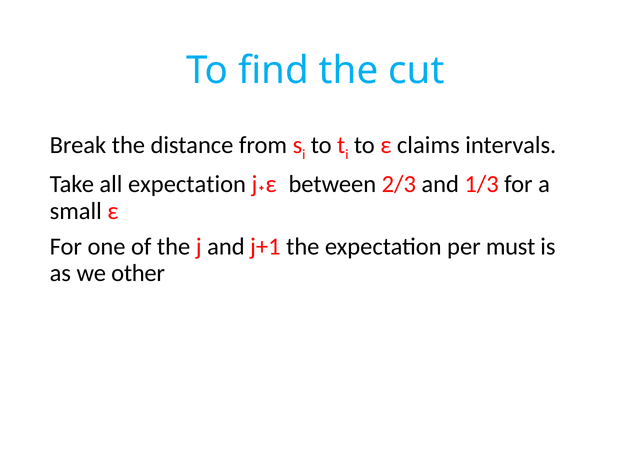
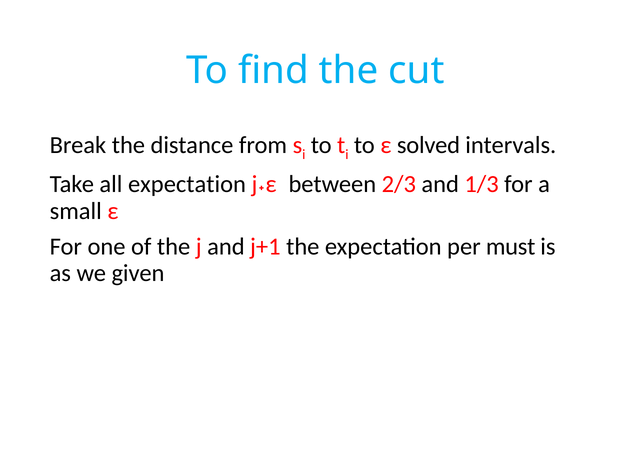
claims: claims -> solved (429, 145)
other: other -> given (138, 273)
